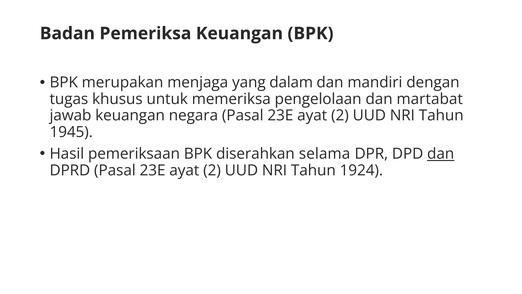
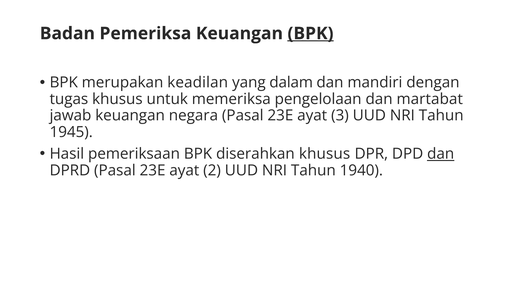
BPK underline: none -> present (310, 33)
menjaga: menjaga -> keadilan (198, 82)
2: 2 -> 3 (340, 115)
diserahkan selama: selama -> khusus (325, 154)
1924: 1924 -> 1940 (361, 170)
